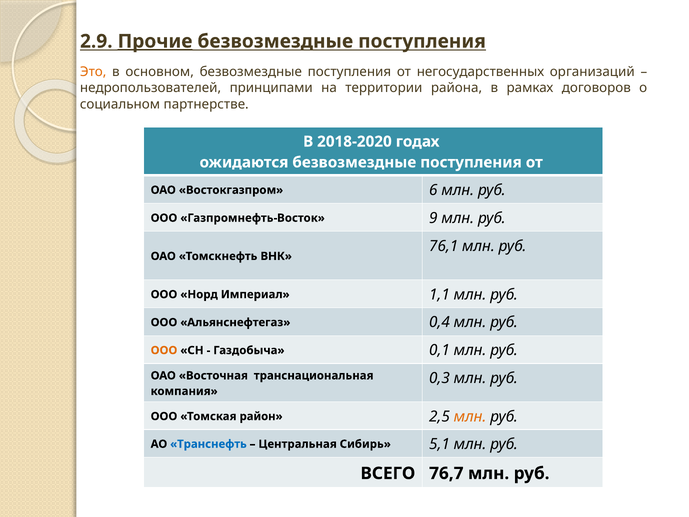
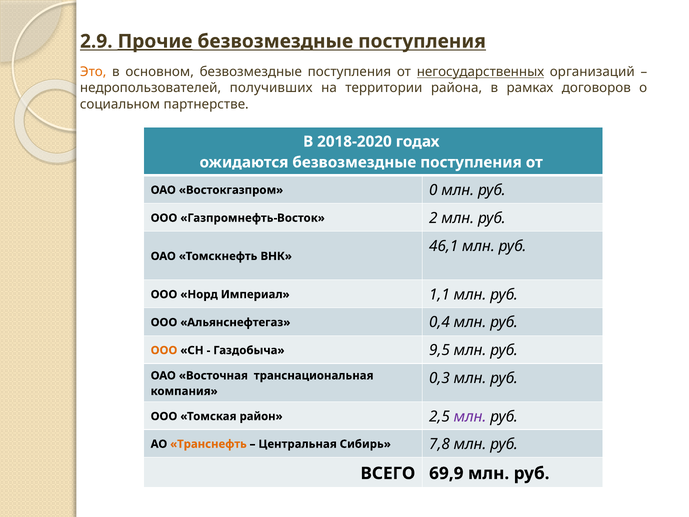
негосударственных underline: none -> present (480, 72)
принципами: принципами -> получивших (271, 88)
6: 6 -> 0 (433, 190)
9: 9 -> 2 (433, 218)
76,1: 76,1 -> 46,1 (444, 246)
0,1: 0,1 -> 9,5 (439, 350)
млн colour: orange -> purple (470, 416)
Транснефть colour: blue -> orange (208, 444)
5,1: 5,1 -> 7,8 (439, 444)
76,7: 76,7 -> 69,9 (446, 473)
